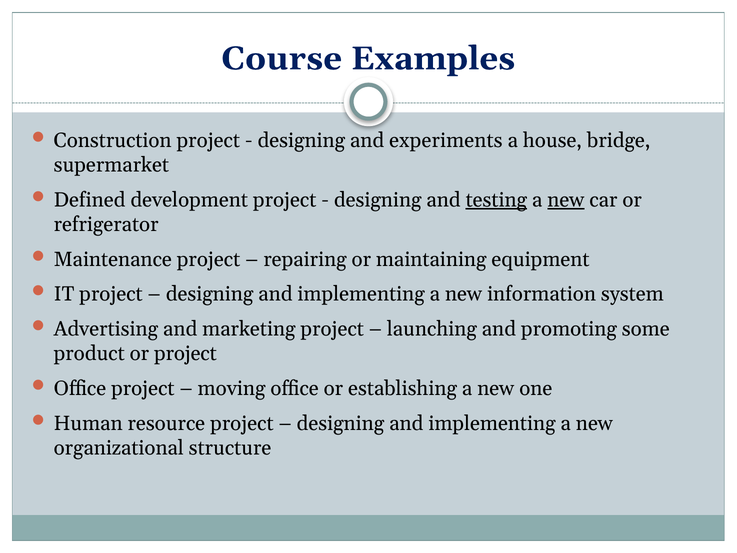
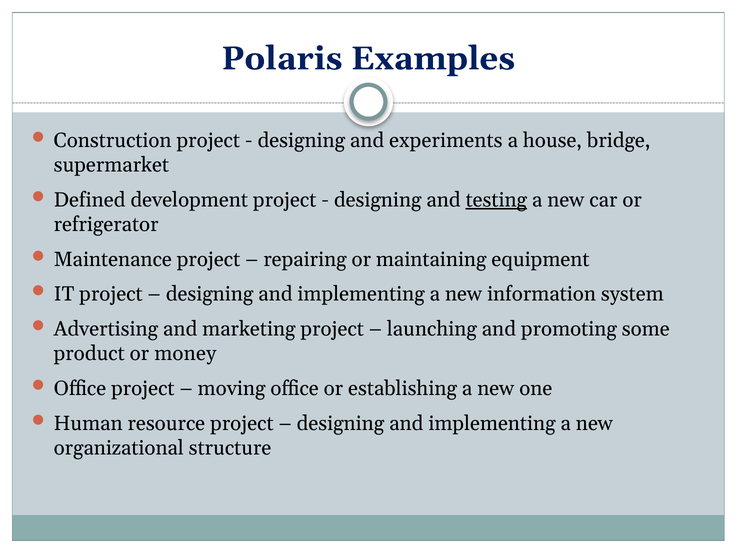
Course: Course -> Polaris (282, 59)
new underline: present -> none (566, 200)
or project: project -> money (185, 353)
